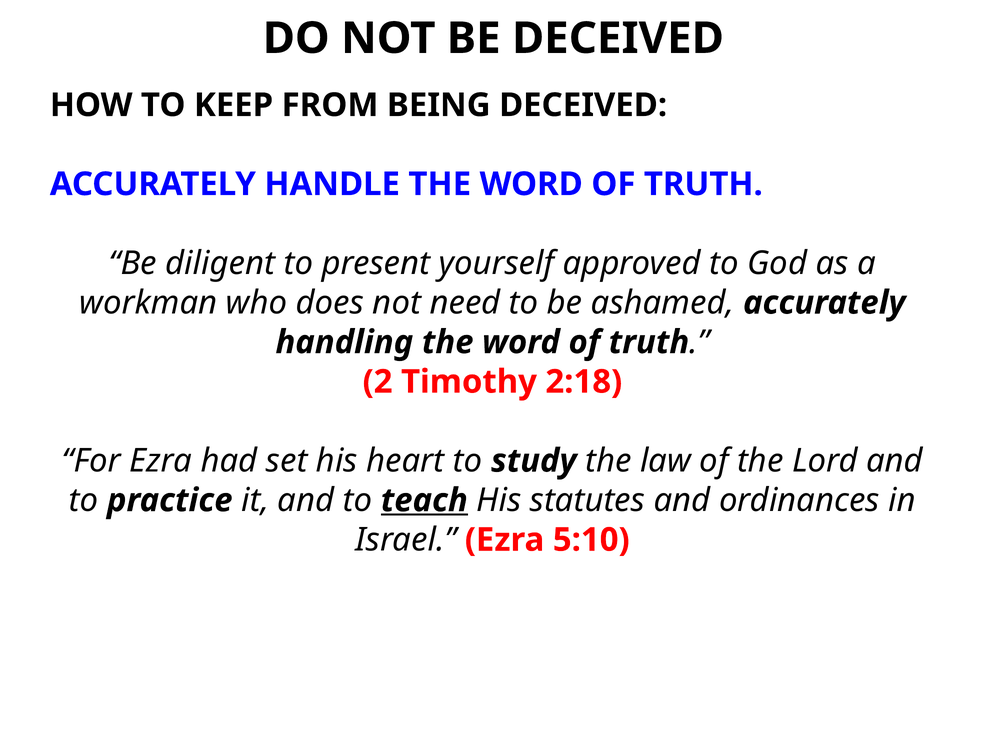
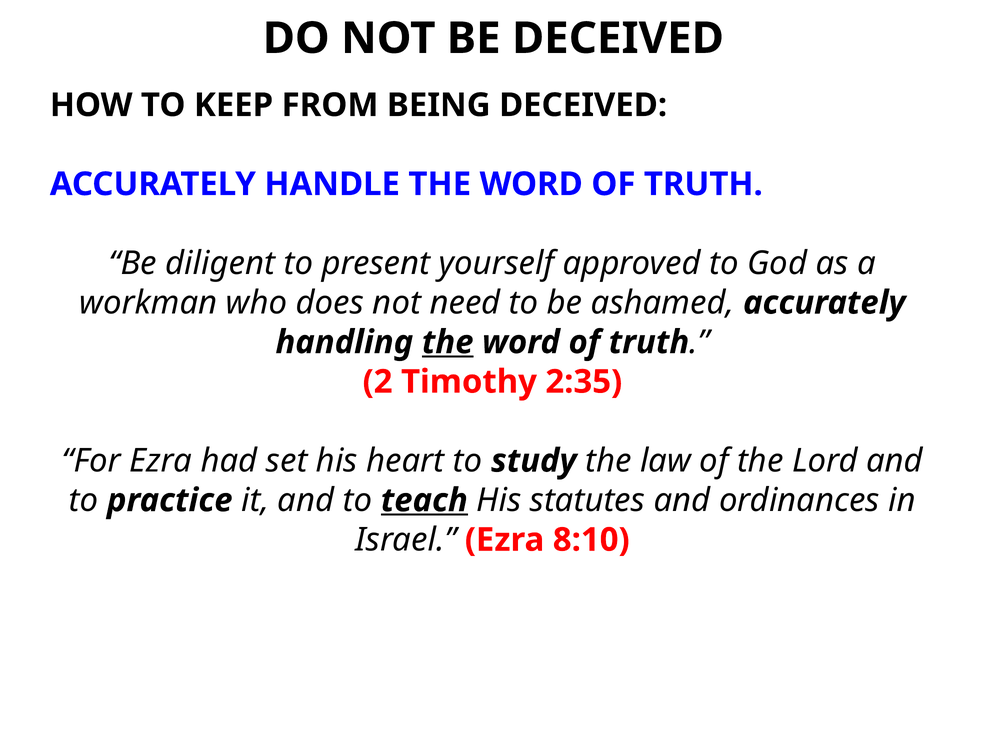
the underline: none -> present (448, 342)
2:18: 2:18 -> 2:35 (584, 381)
5:10: 5:10 -> 8:10 (591, 539)
